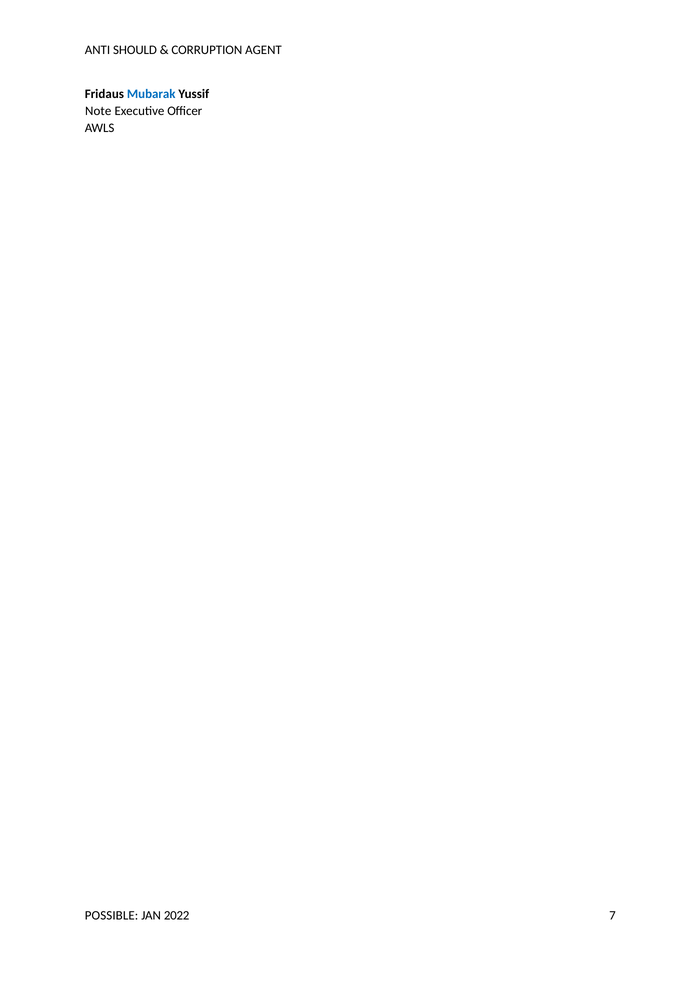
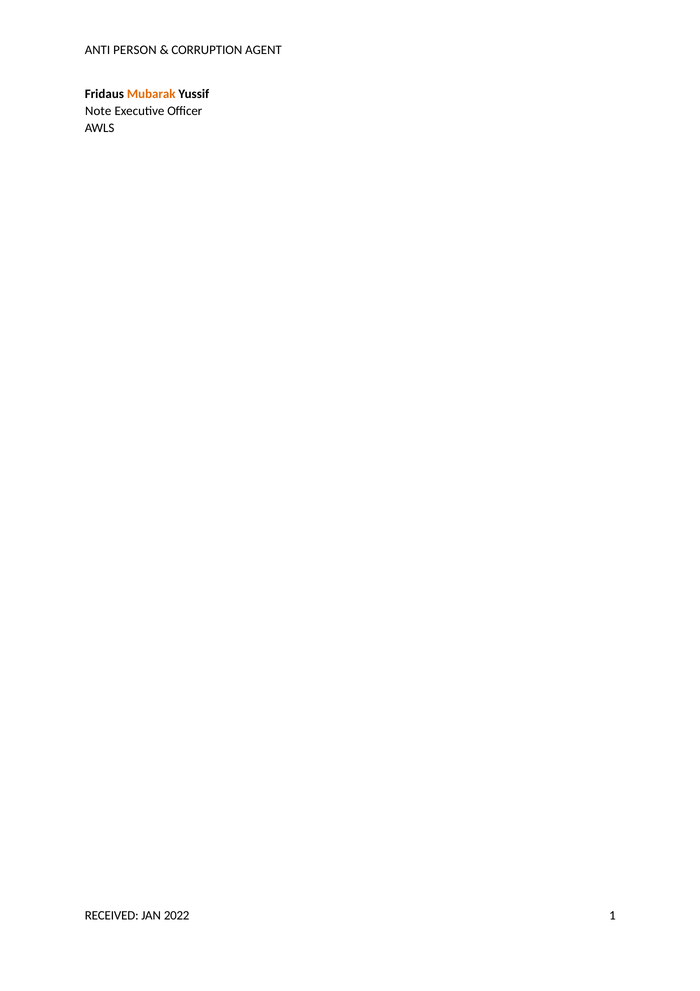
SHOULD: SHOULD -> PERSON (135, 50)
Mubarak colour: blue -> orange (151, 94)
POSSIBLE: POSSIBLE -> RECEIVED (112, 915)
7: 7 -> 1 (612, 915)
